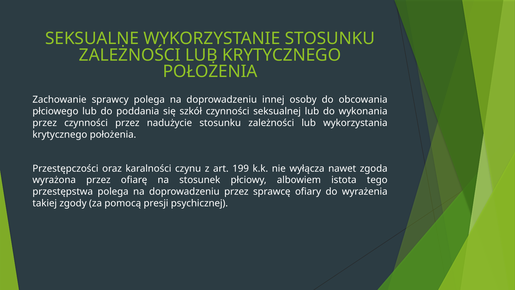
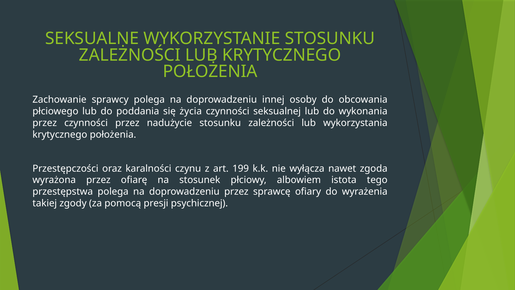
szkół: szkół -> życia (191, 111)
